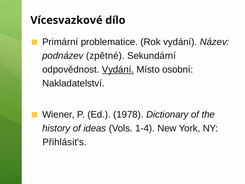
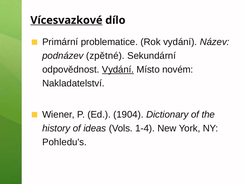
Vícesvazkové underline: none -> present (66, 20)
osobní: osobní -> novém (178, 69)
1978: 1978 -> 1904 (128, 114)
Přihlásit's: Přihlásit's -> Pohledu's (65, 142)
